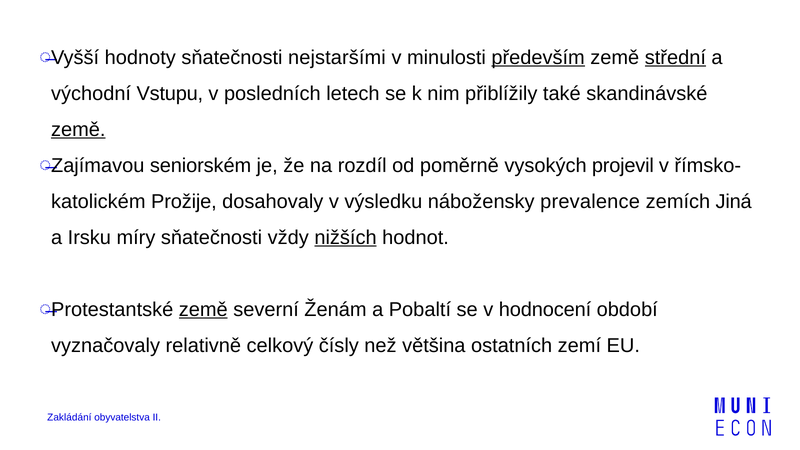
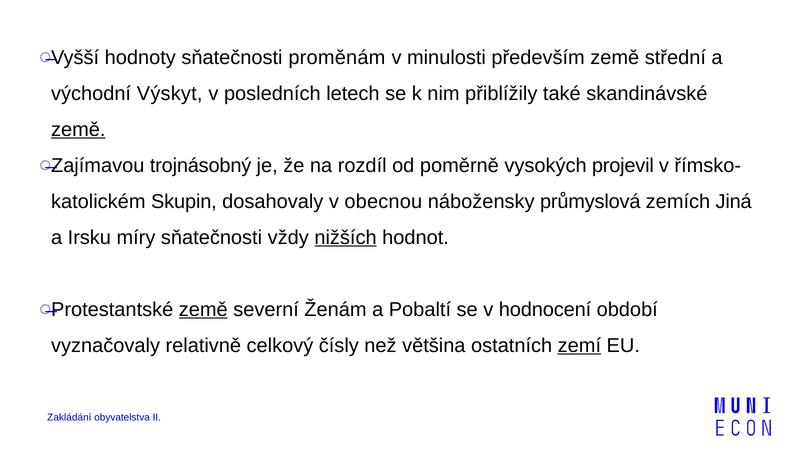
nejstaršími: nejstaršími -> proměnám (337, 58)
především underline: present -> none (538, 58)
střední underline: present -> none (675, 58)
Vstupu: Vstupu -> Výskyt (170, 94)
seniorském: seniorském -> trojnásobný (201, 166)
Prožije: Prožije -> Skupin (184, 202)
výsledku: výsledku -> obecnou (383, 202)
prevalence: prevalence -> průmyslová (590, 202)
zemí underline: none -> present (579, 346)
